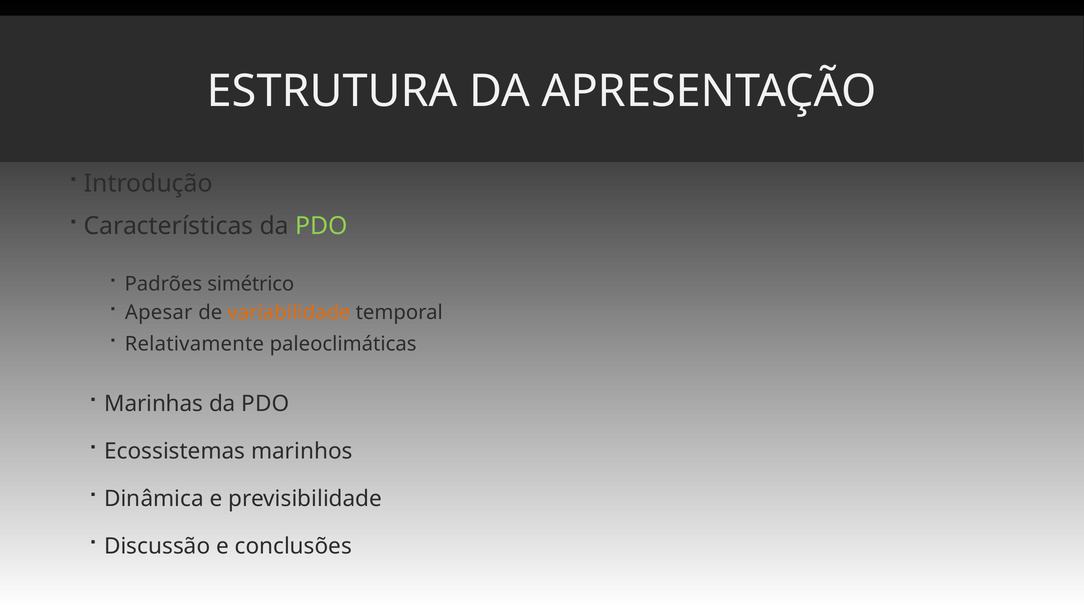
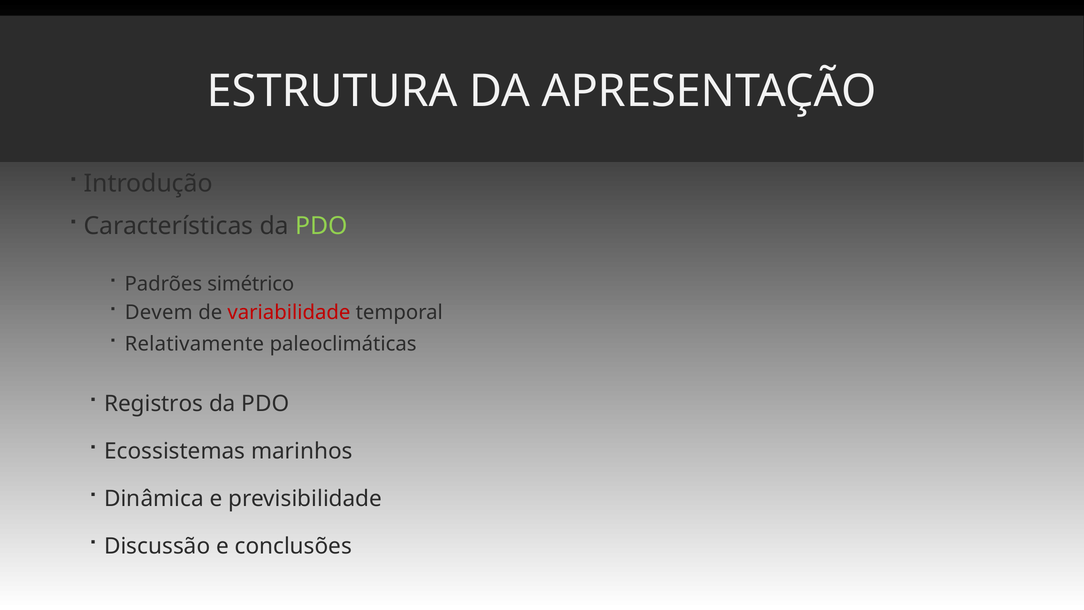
Apesar: Apesar -> Devem (159, 313)
variabilidade colour: orange -> red (289, 313)
Marinhas: Marinhas -> Registros (154, 404)
